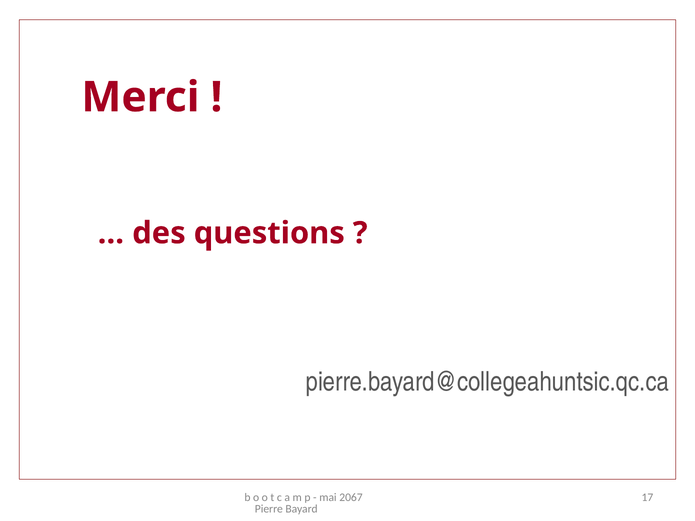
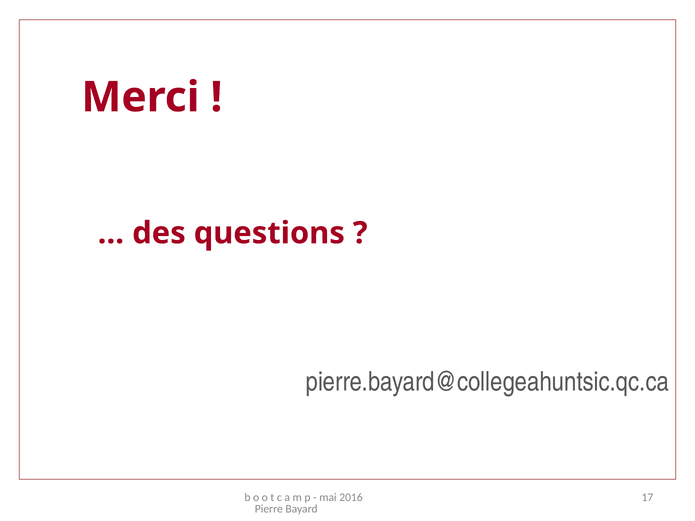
2067: 2067 -> 2016 (351, 498)
